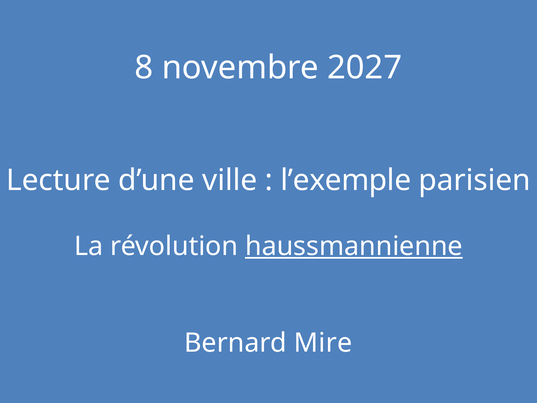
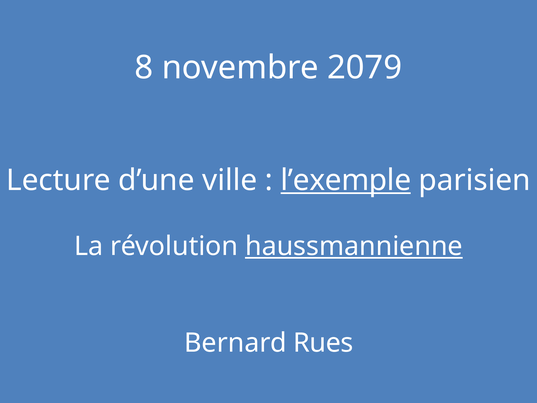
2027: 2027 -> 2079 (365, 68)
l’exemple underline: none -> present (346, 180)
Mire: Mire -> Rues (323, 343)
